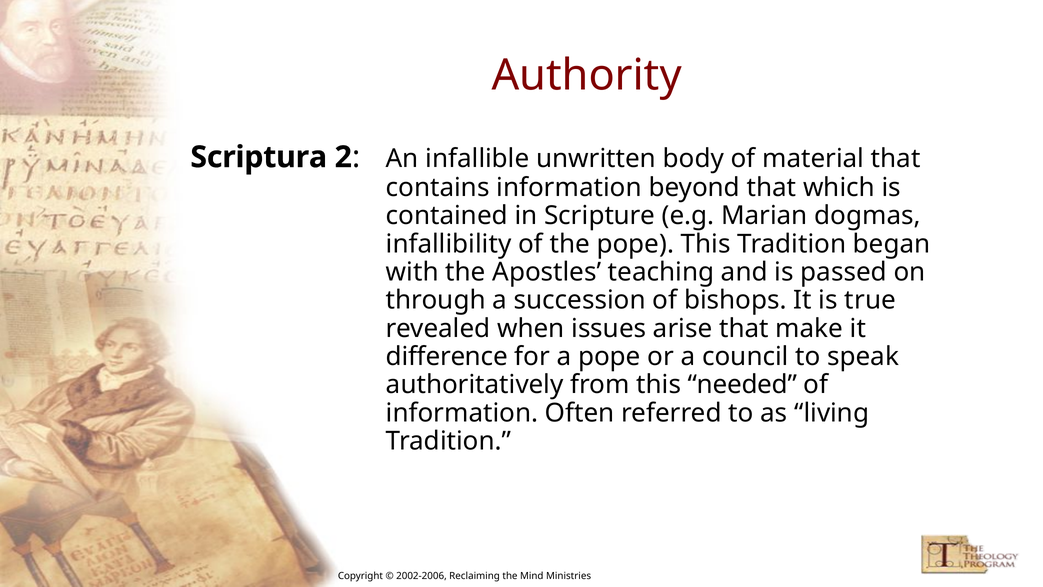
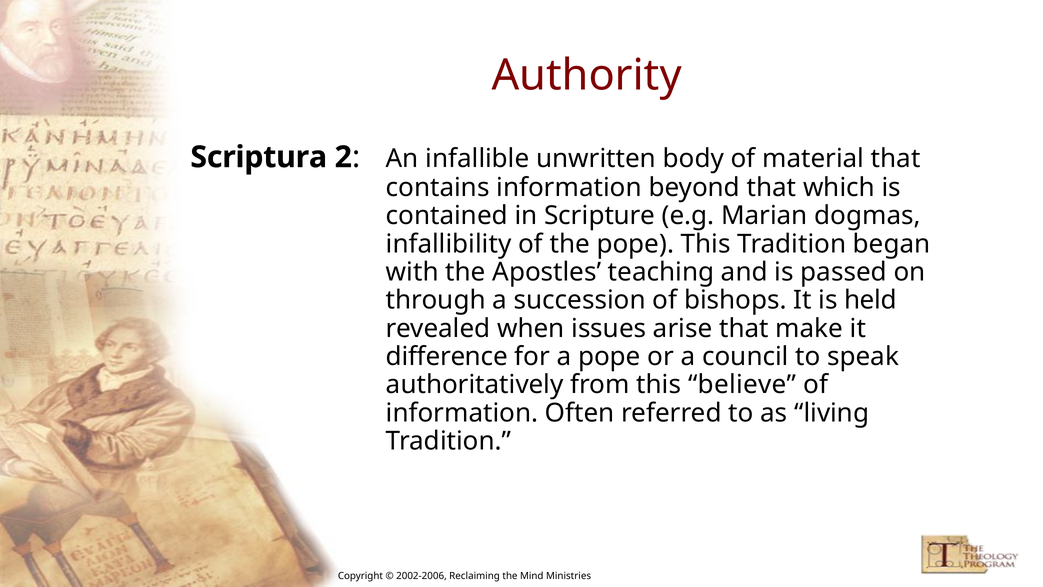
true: true -> held (871, 300)
needed: needed -> believe (742, 385)
